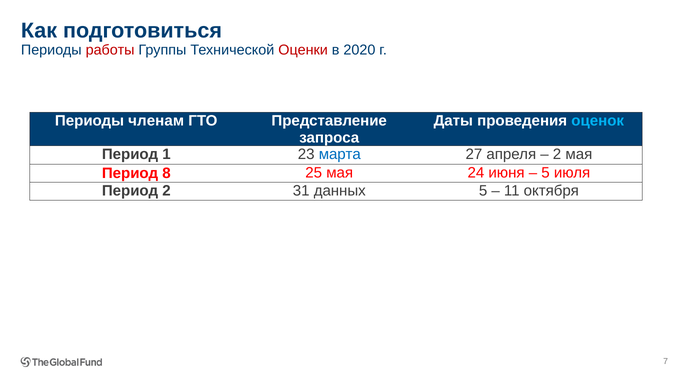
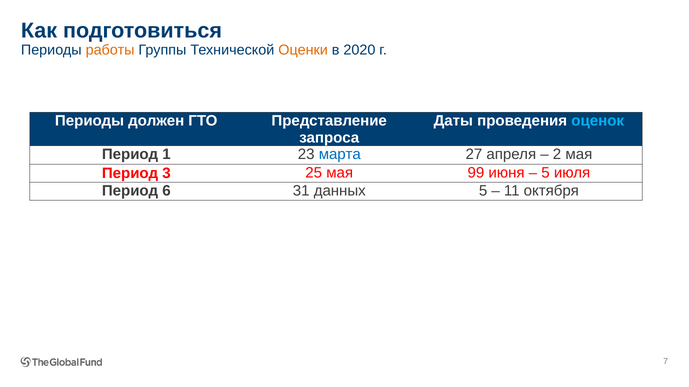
работы colour: red -> orange (110, 50)
Оценки colour: red -> orange (303, 50)
членам: членам -> должен (156, 121)
8: 8 -> 3 (166, 173)
24: 24 -> 99 (476, 173)
Период 2: 2 -> 6 (166, 191)
